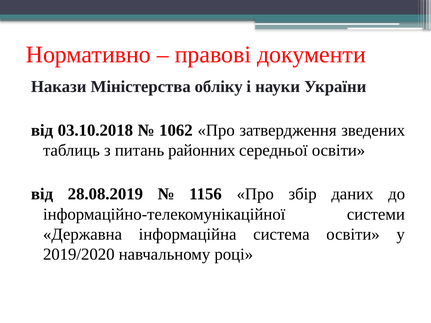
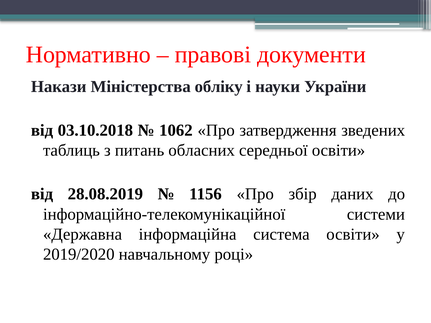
районних: районних -> обласних (202, 151)
